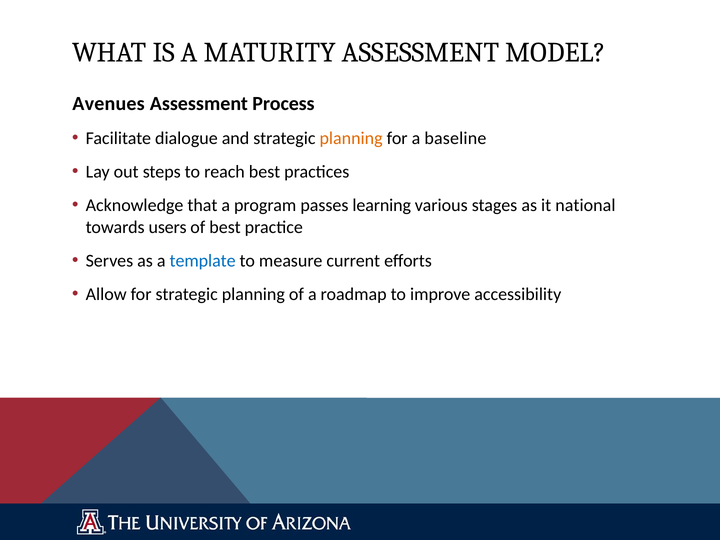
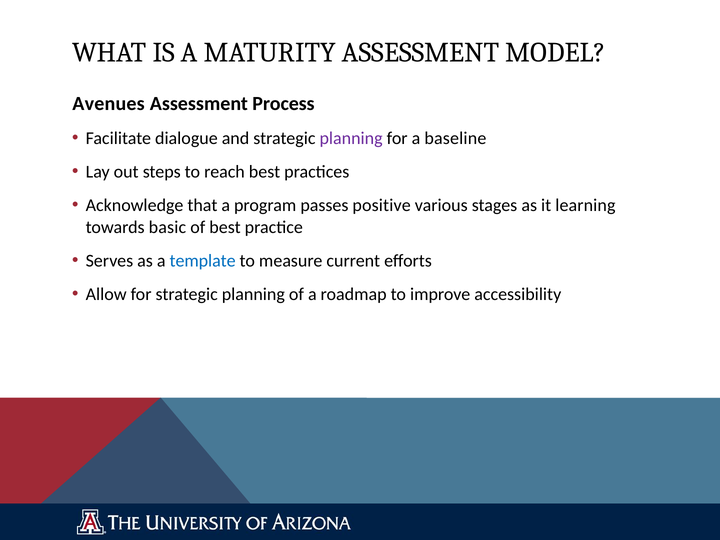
planning colour: orange -> purple (351, 138)
learning: learning -> positive (382, 205)
national: national -> learning (585, 205)
users: users -> basic (167, 227)
